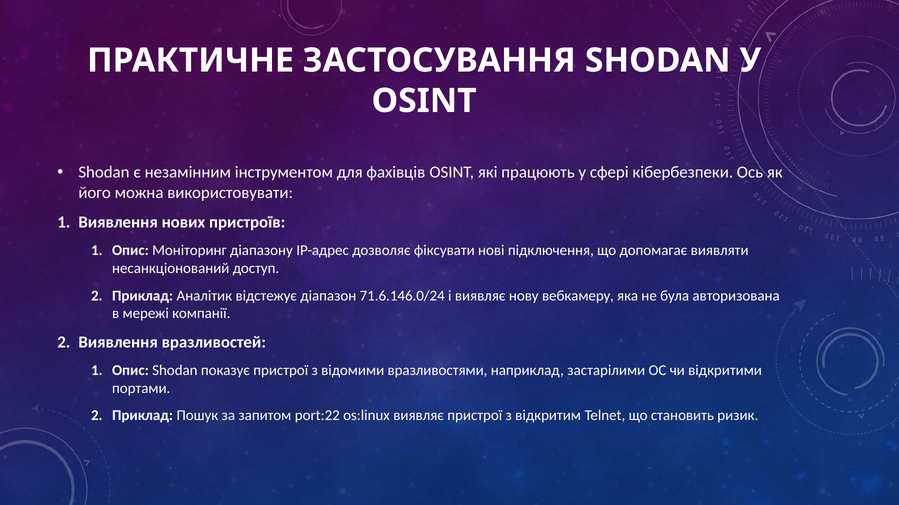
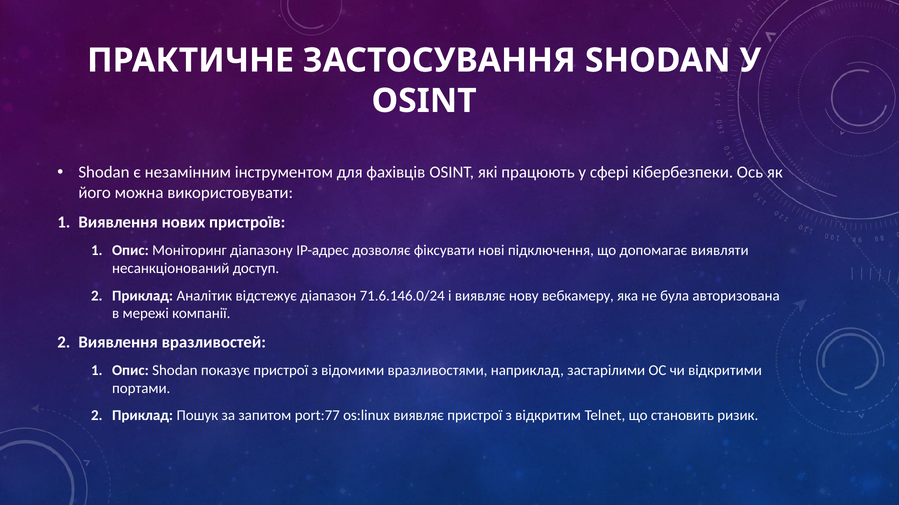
port:22: port:22 -> port:77 (317, 416)
